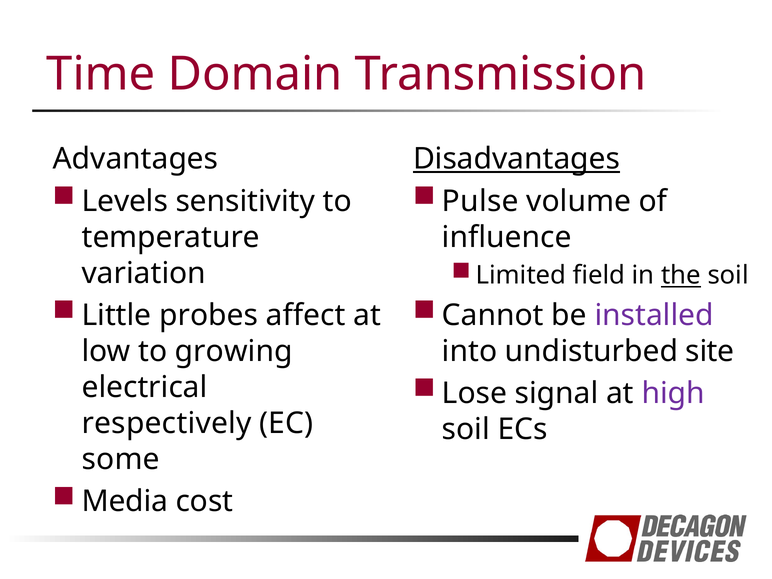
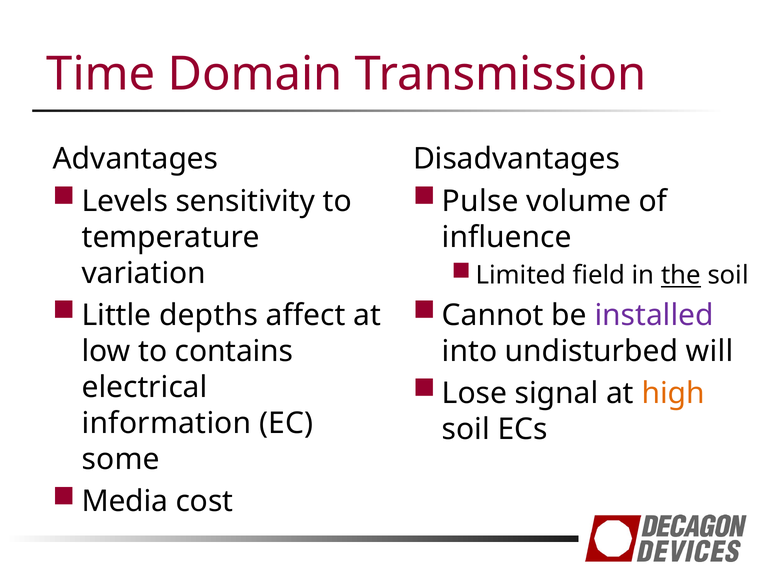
Disadvantages underline: present -> none (517, 159)
probes: probes -> depths (209, 315)
growing: growing -> contains (234, 351)
site: site -> will (710, 351)
high colour: purple -> orange (673, 393)
respectively: respectively -> information (167, 423)
